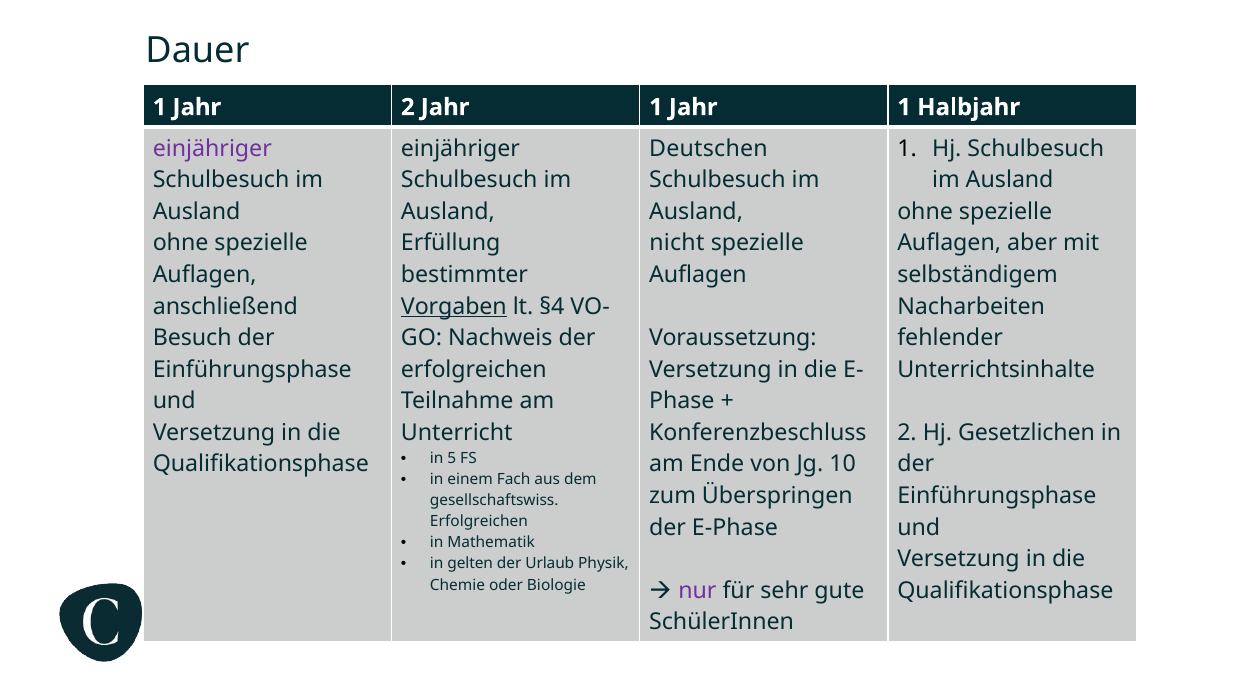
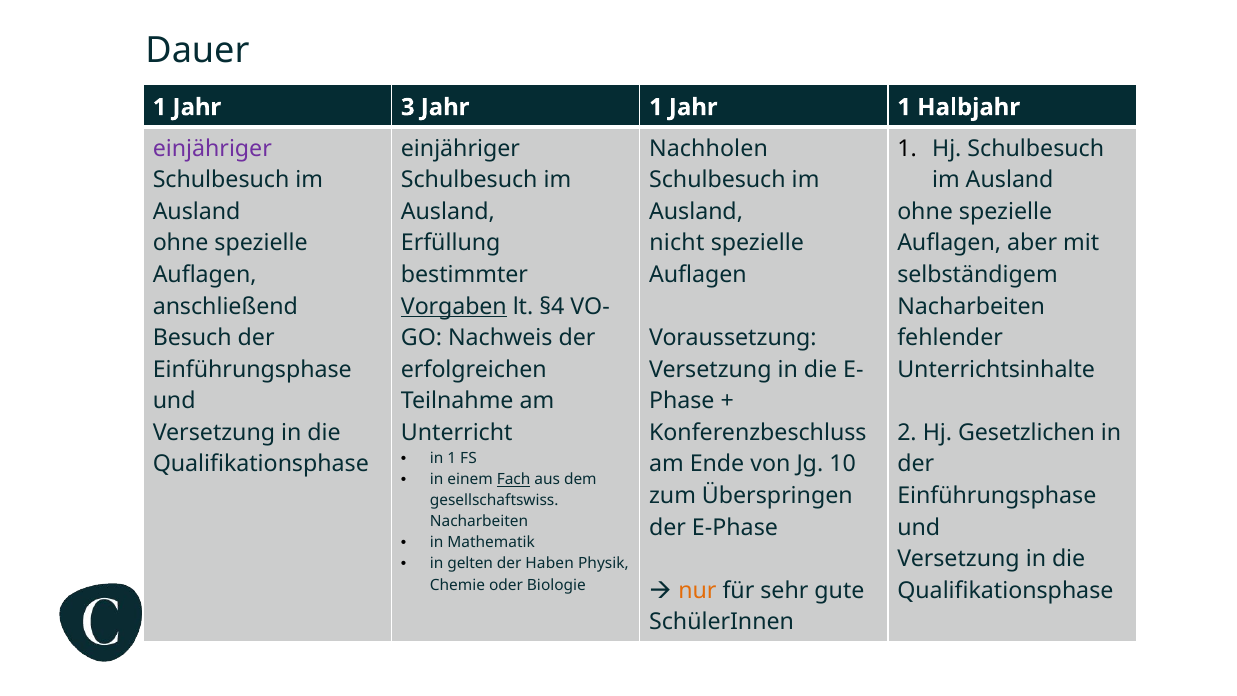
Jahr 2: 2 -> 3 (408, 107)
Deutschen: Deutschen -> Nachholen (708, 149)
in 5: 5 -> 1 (452, 459)
Fach underline: none -> present (514, 480)
Erfolgreichen: Erfolgreichen -> Nacharbeiten (479, 522)
Urlaub: Urlaub -> Haben (550, 564)
nur colour: purple -> orange (697, 591)
